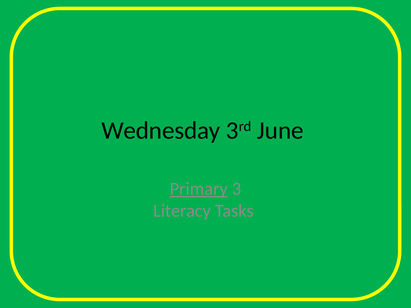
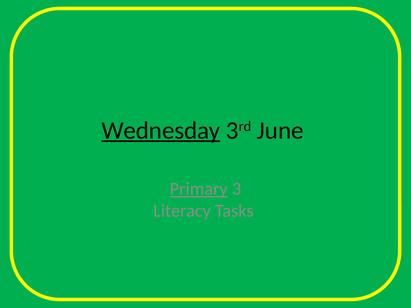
Wednesday underline: none -> present (161, 131)
